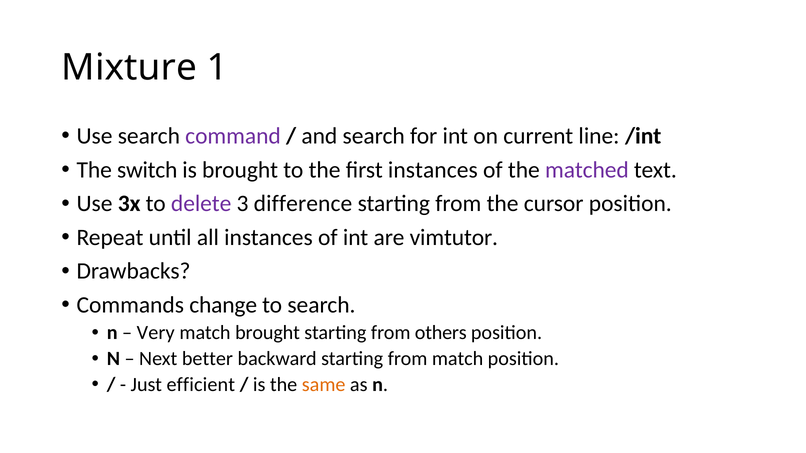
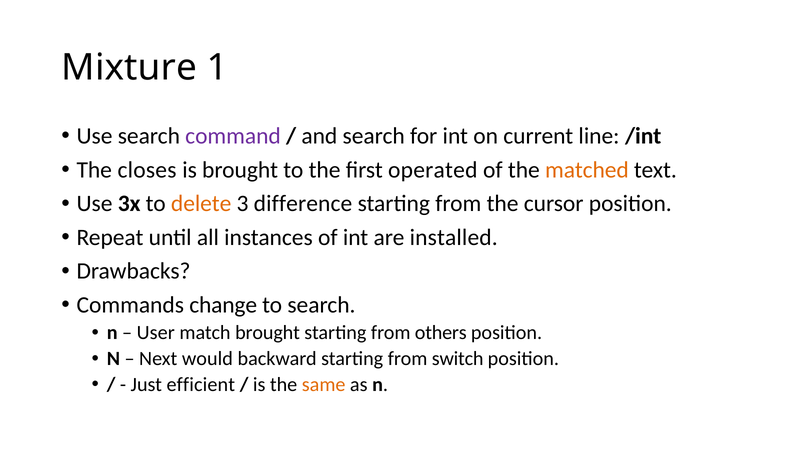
switch: switch -> closes (147, 170)
first instances: instances -> operated (433, 170)
matched colour: purple -> orange (587, 170)
delete colour: purple -> orange (201, 204)
vimtutor: vimtutor -> installed (454, 238)
Very: Very -> User (156, 333)
better: better -> would (207, 359)
from match: match -> switch (458, 359)
